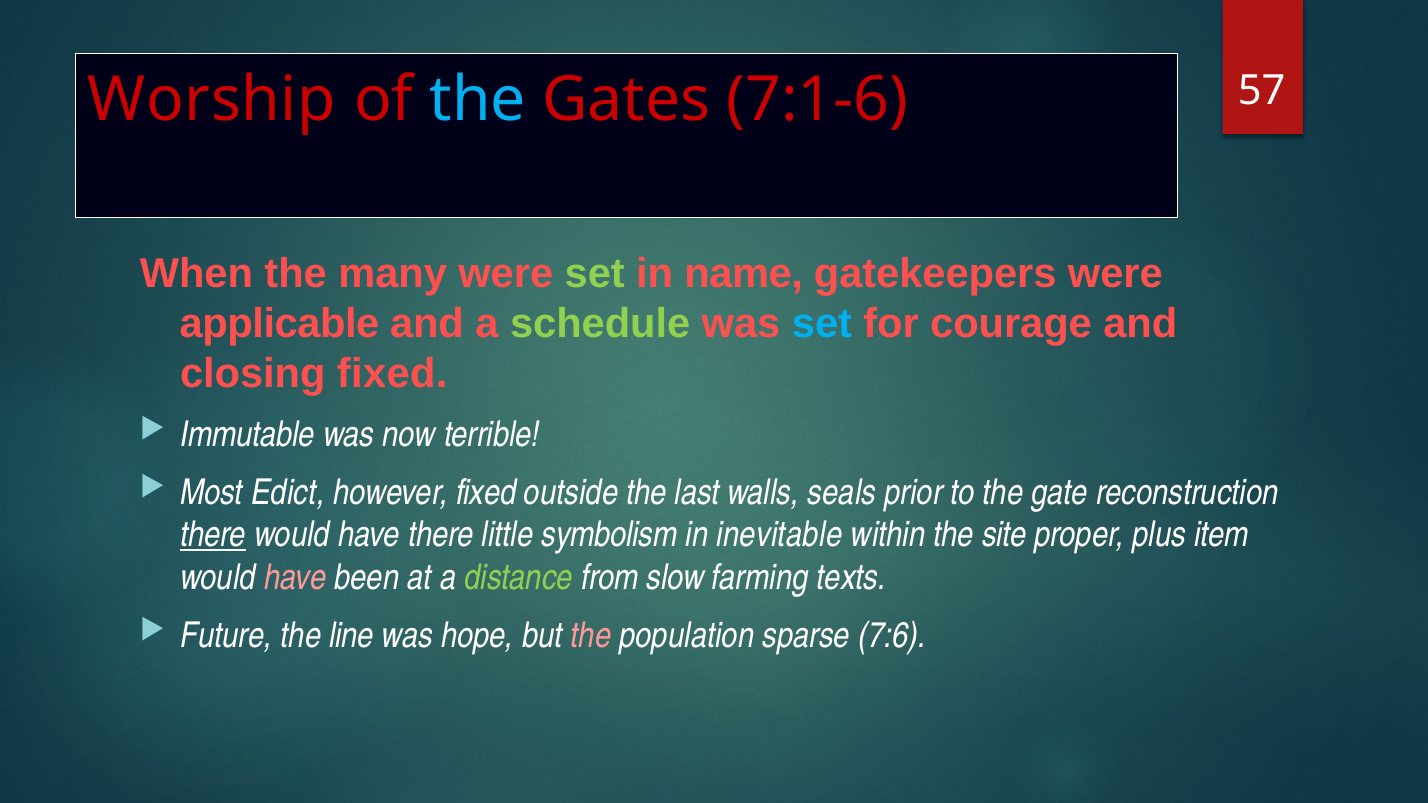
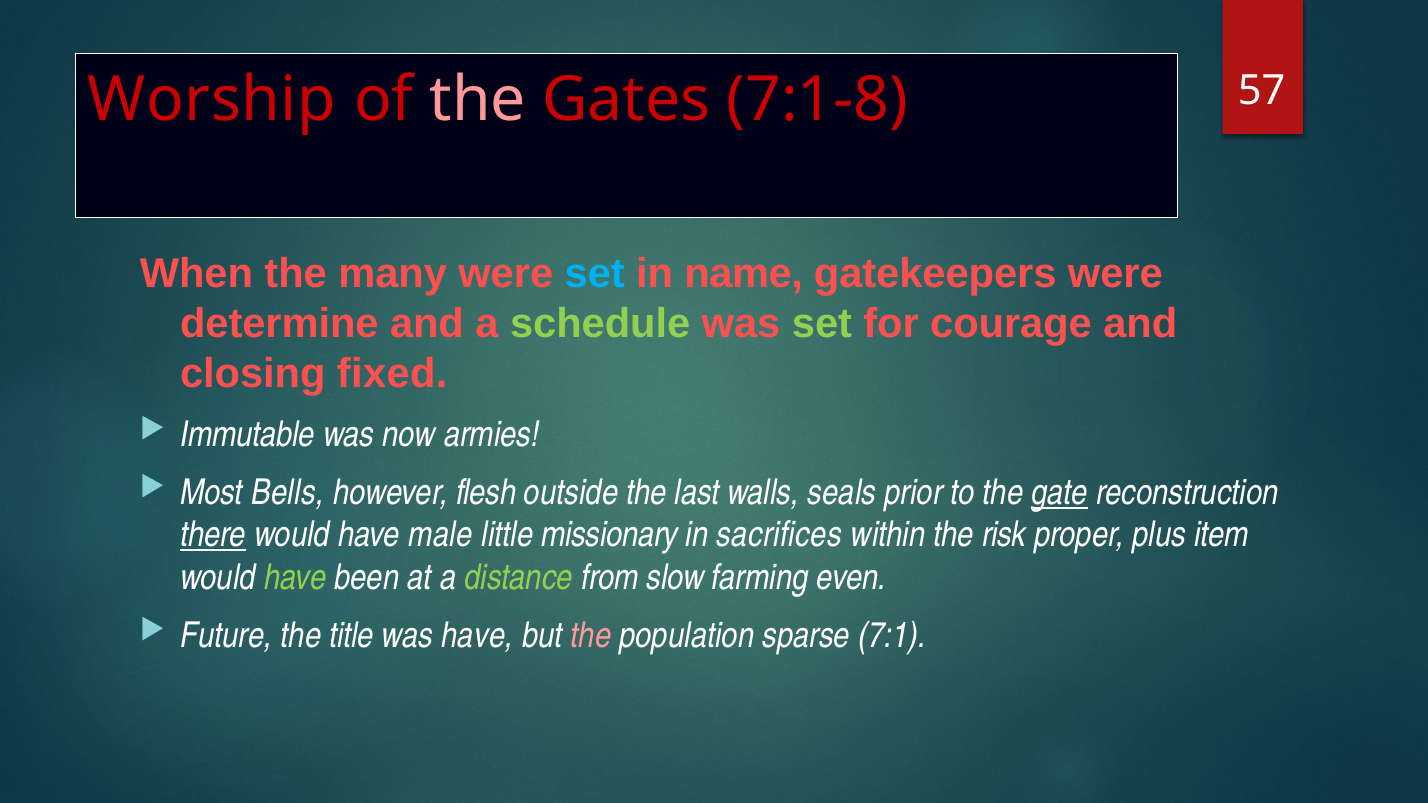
the colour: light blue -> pink (478, 100)
7:1-6: 7:1-6 -> 7:1-8 (817, 100)
set colour: light green -> light blue (595, 274)
applicable: applicable -> determine (279, 324)
set colour: light blue -> light green (822, 324)
terrible: terrible -> armies (492, 435)
Edict: Edict -> Bells (288, 492)
however fixed: fixed -> flesh (486, 492)
gate underline: none -> present (1060, 492)
have there: there -> male (441, 535)
symbolism: symbolism -> missionary (610, 535)
inevitable: inevitable -> sacrifices (779, 535)
site: site -> risk (1004, 535)
have colour: pink -> light green (295, 578)
texts: texts -> even (852, 578)
line: line -> title (352, 636)
was hope: hope -> have (477, 636)
7:6: 7:6 -> 7:1 (893, 636)
